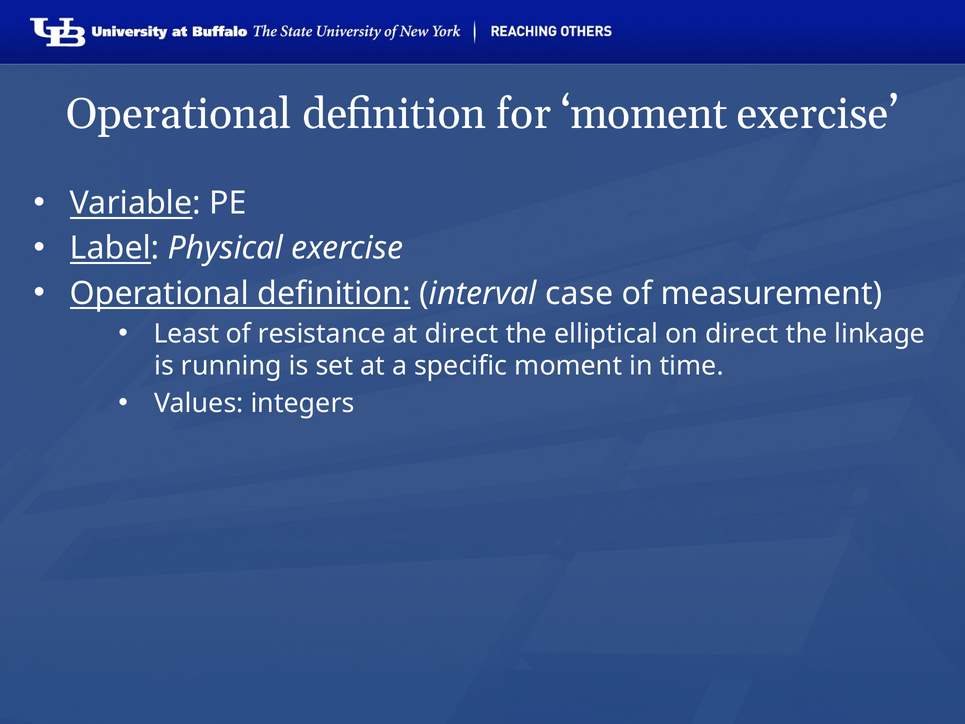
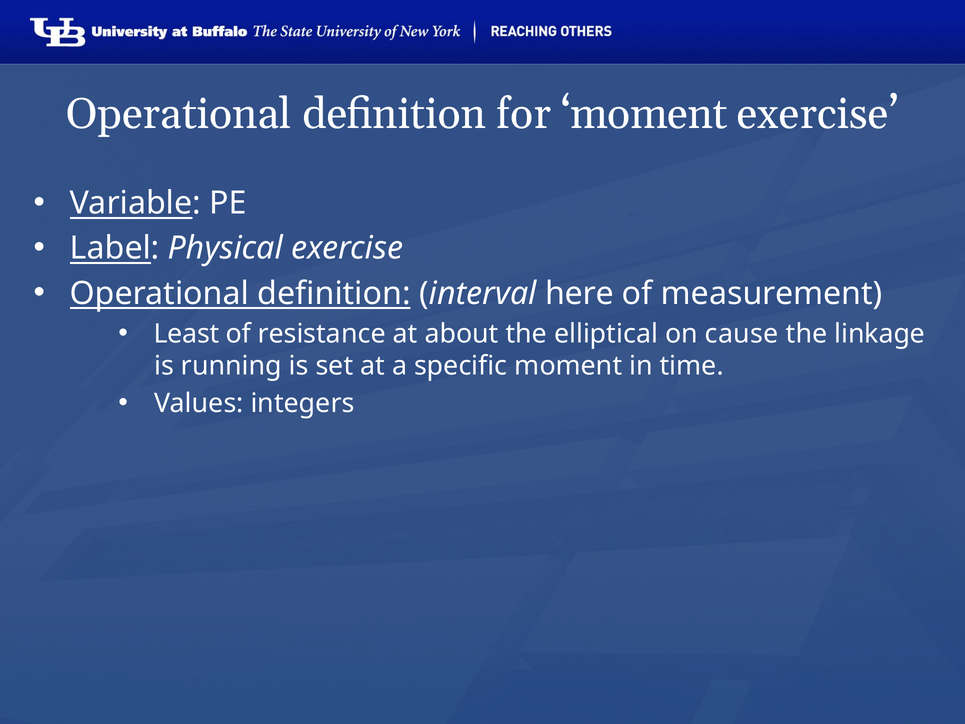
case: case -> here (579, 293)
at direct: direct -> about (462, 334)
on direct: direct -> cause (742, 334)
